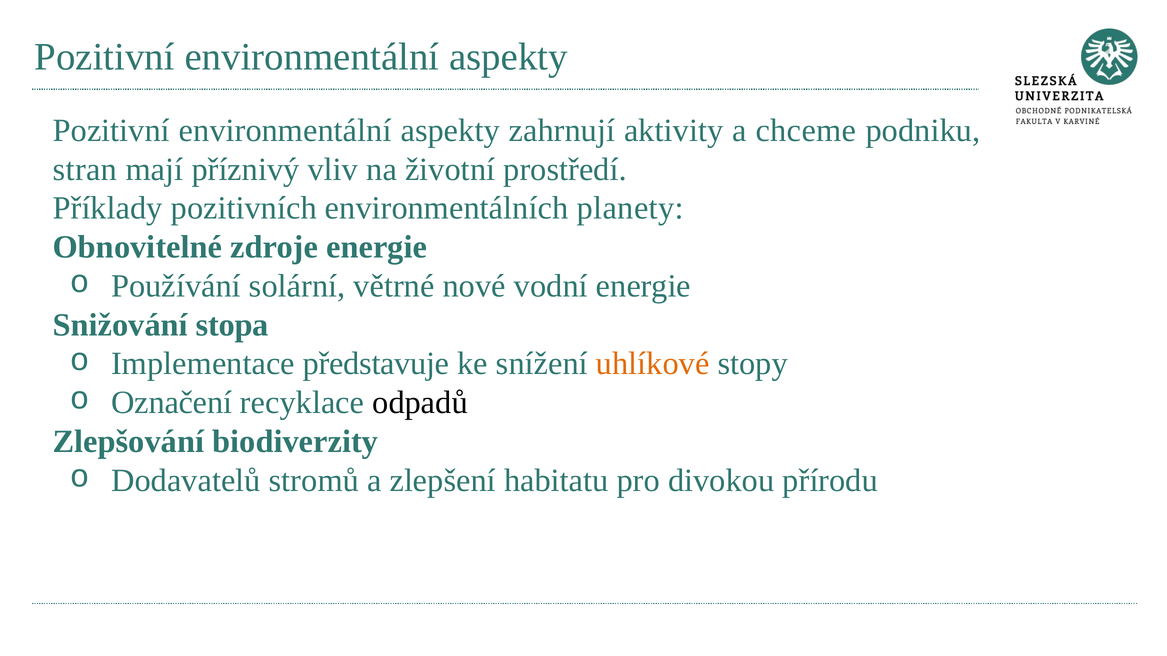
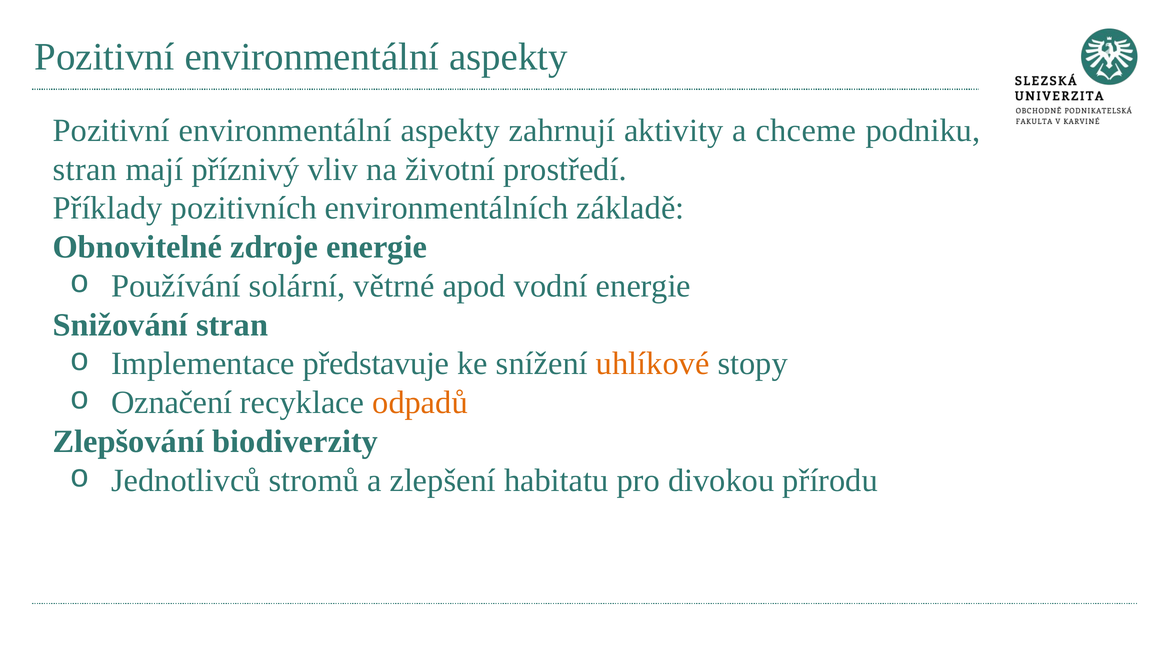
planety: planety -> základě (630, 208)
nové: nové -> apod (474, 286)
Snižování stopa: stopa -> stran (232, 325)
odpadů colour: black -> orange (420, 403)
Dodavatelů: Dodavatelů -> Jednotlivců (186, 481)
